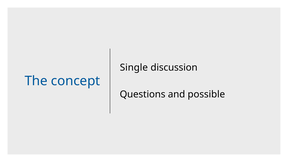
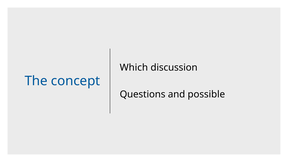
Single: Single -> Which (134, 68)
